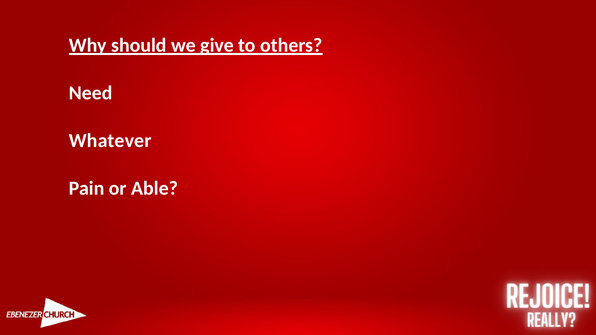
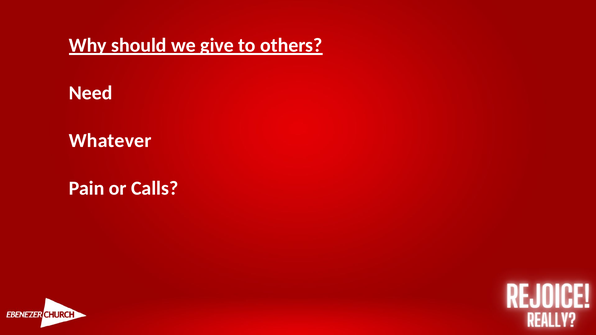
Able: Able -> Calls (155, 188)
